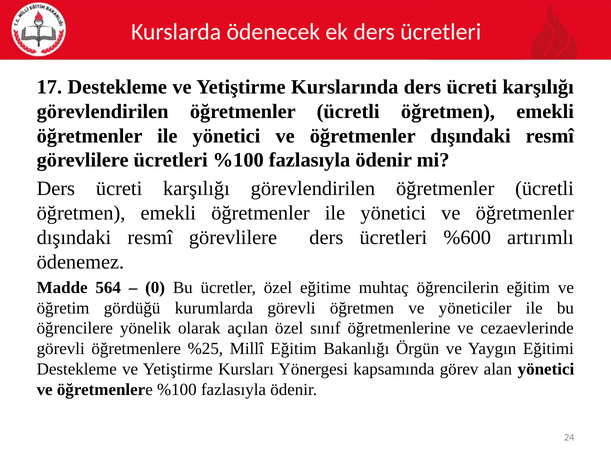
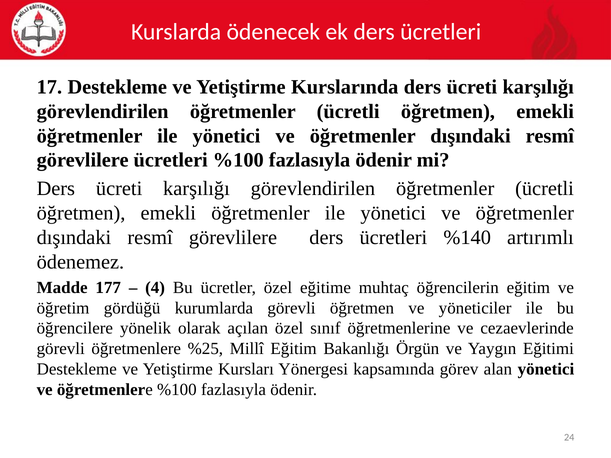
%600: %600 -> %140 (467, 238)
564: 564 -> 177 (108, 288)
0: 0 -> 4 (155, 288)
